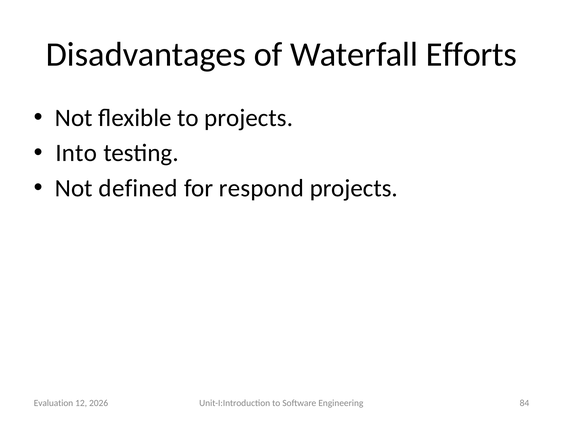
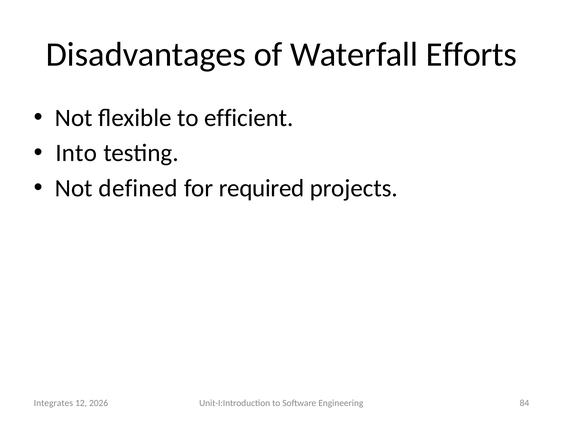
to projects: projects -> efficient (249, 118)
respond: respond -> required (262, 188)
Evaluation: Evaluation -> Integrates (53, 403)
